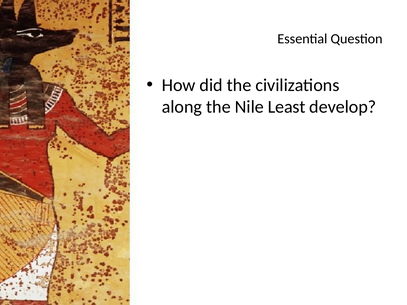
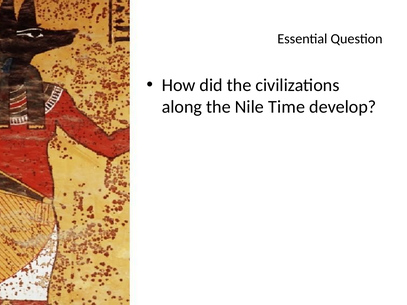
Least: Least -> Time (287, 107)
